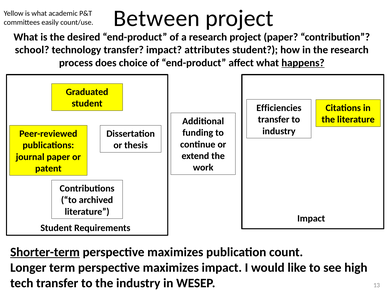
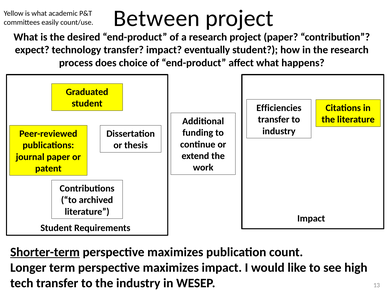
school: school -> expect (32, 50)
attributes: attributes -> eventually (207, 50)
happens underline: present -> none (303, 63)
